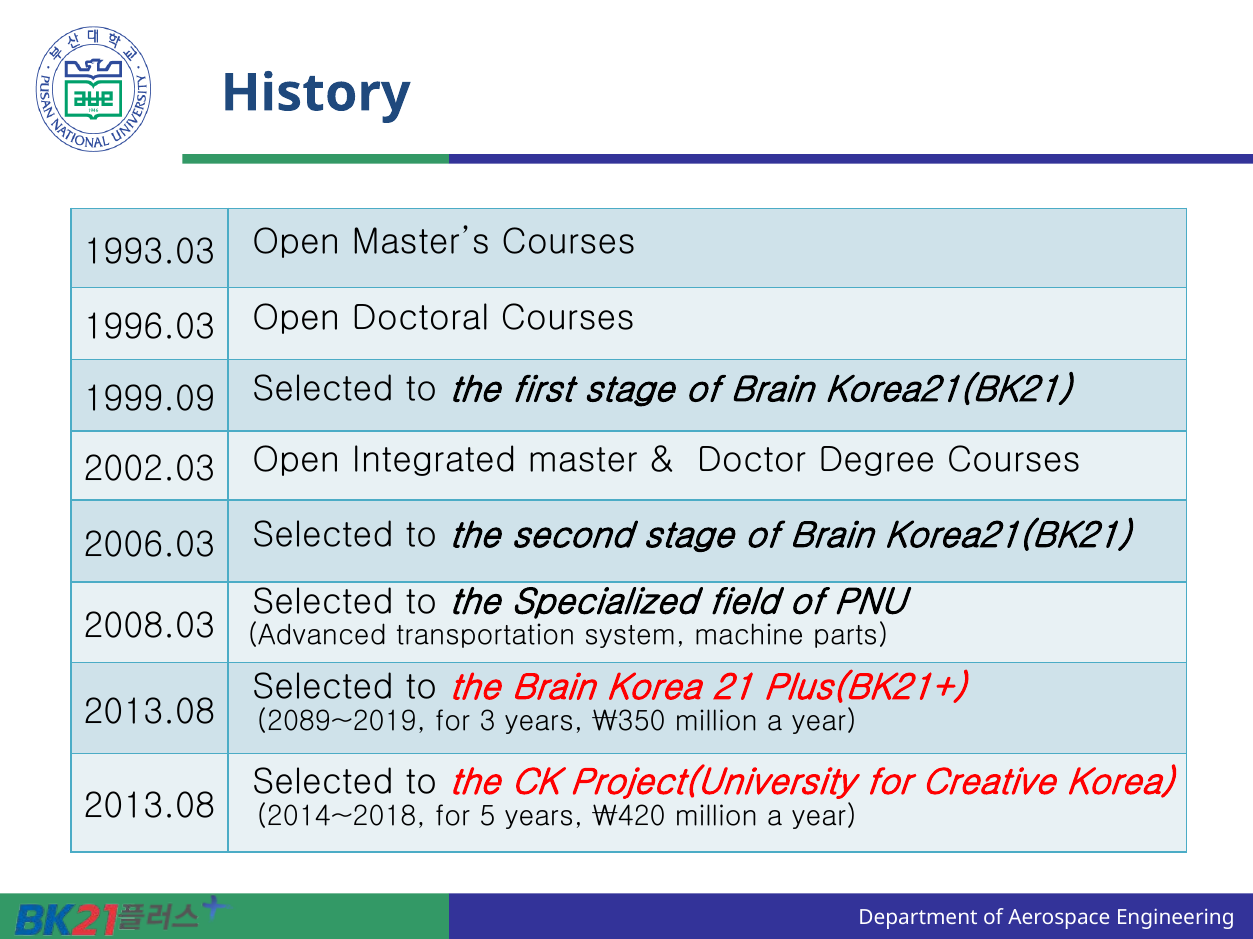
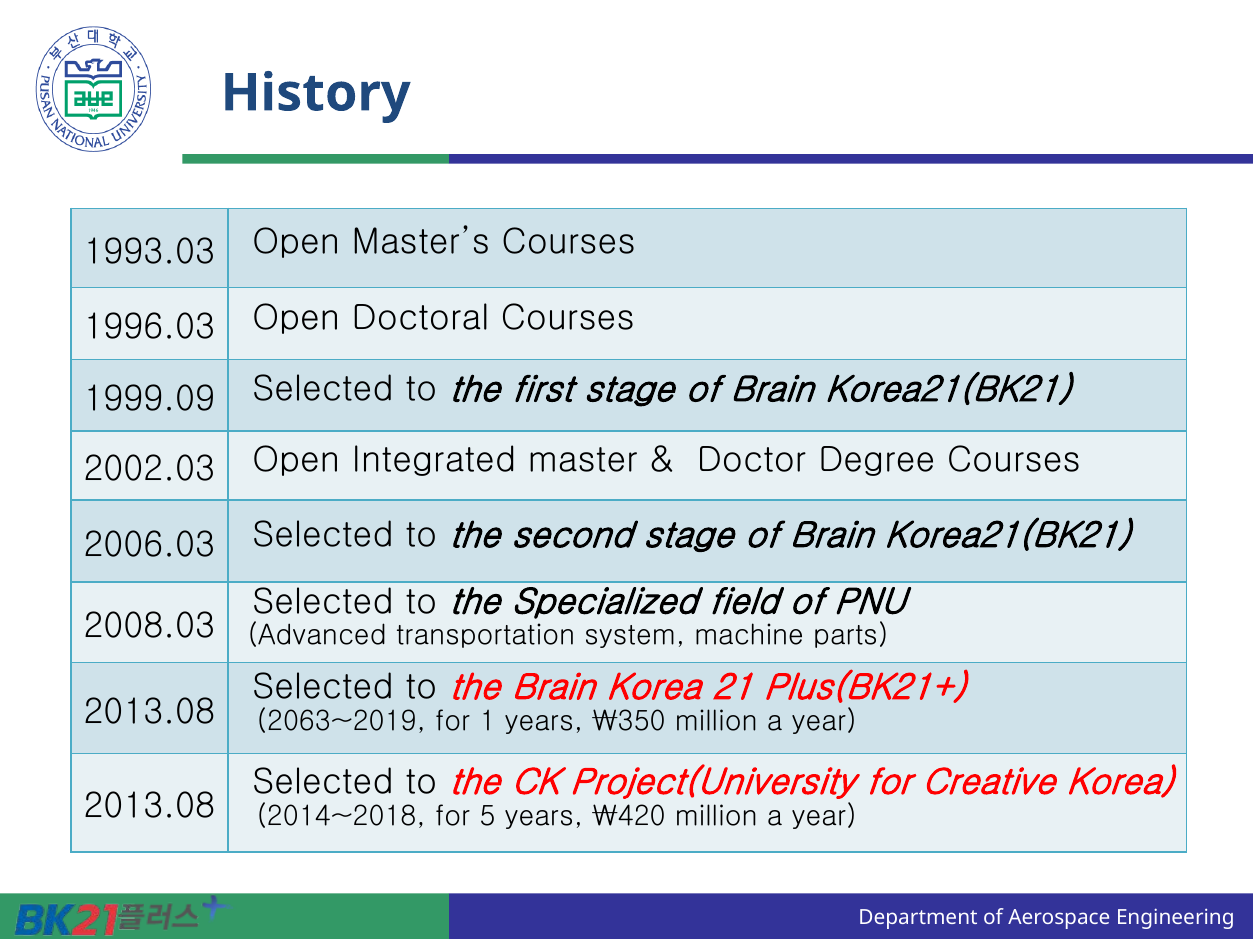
2089~2019: 2089~2019 -> 2063~2019 (341, 722)
3: 3 -> 1 (488, 722)
